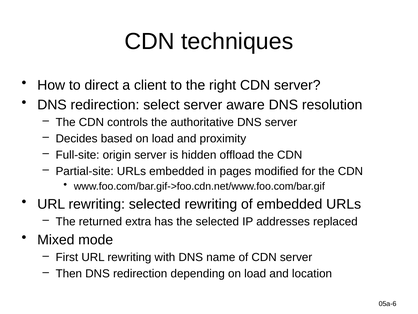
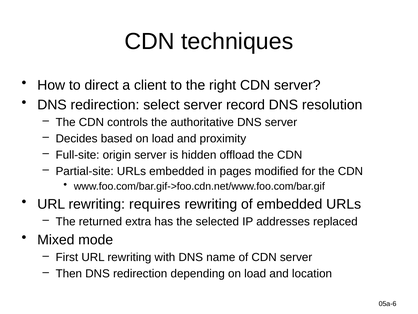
aware: aware -> record (246, 105)
rewriting selected: selected -> requires (155, 204)
